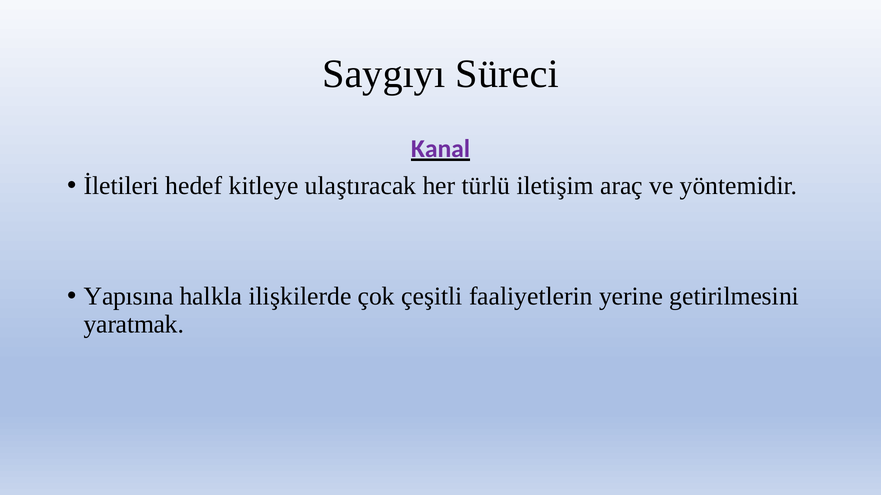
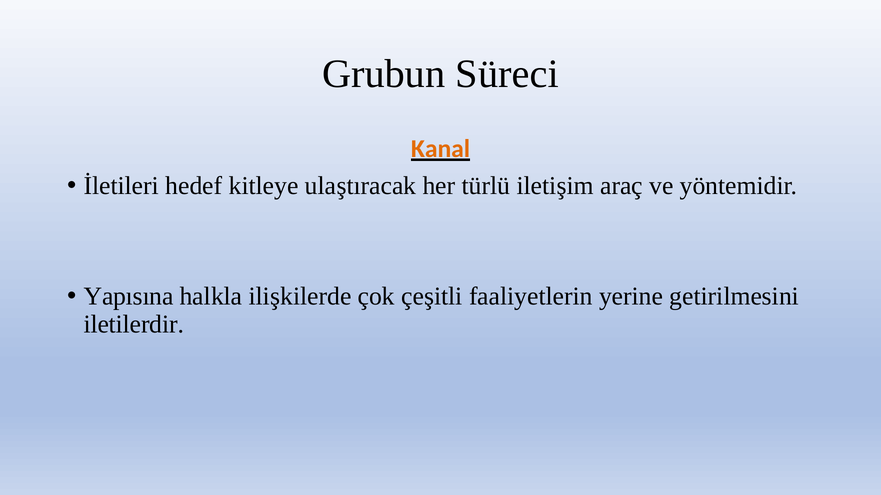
Saygıyı: Saygıyı -> Grubun (384, 74)
Kanal colour: purple -> orange (441, 149)
yaratmak: yaratmak -> iletilerdir (134, 324)
